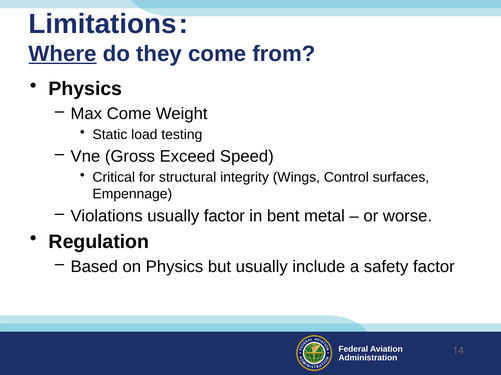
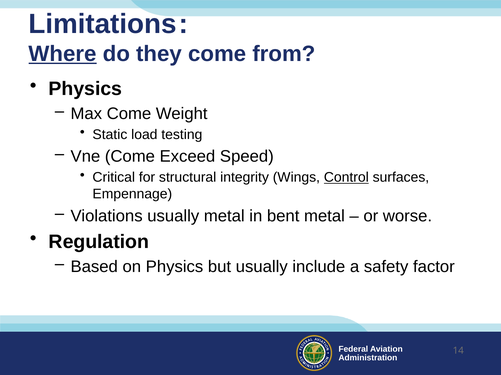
Vne Gross: Gross -> Come (130, 157)
Control underline: none -> present (346, 178)
usually factor: factor -> metal (224, 216)
